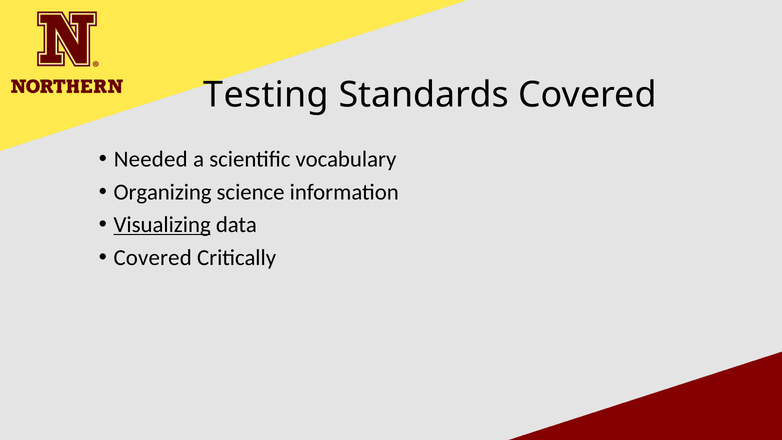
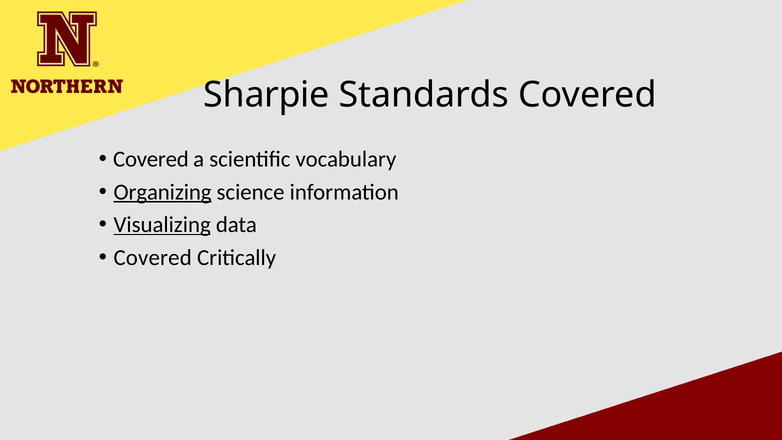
Testing: Testing -> Sharpie (266, 95)
Needed: Needed -> Covered (151, 159)
Organizing underline: none -> present (163, 192)
